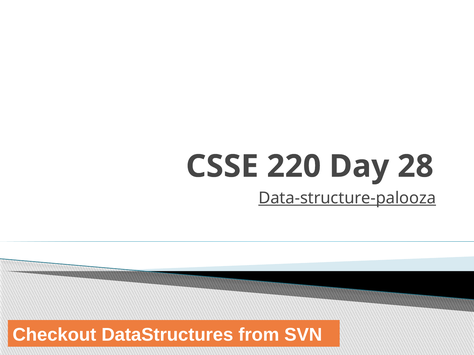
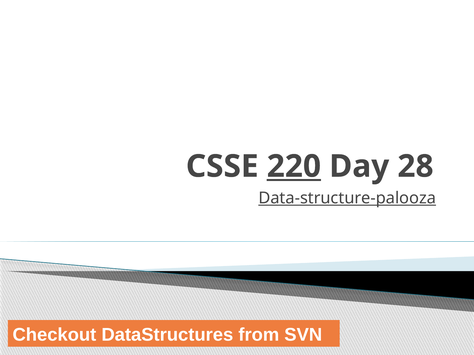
220 underline: none -> present (294, 167)
